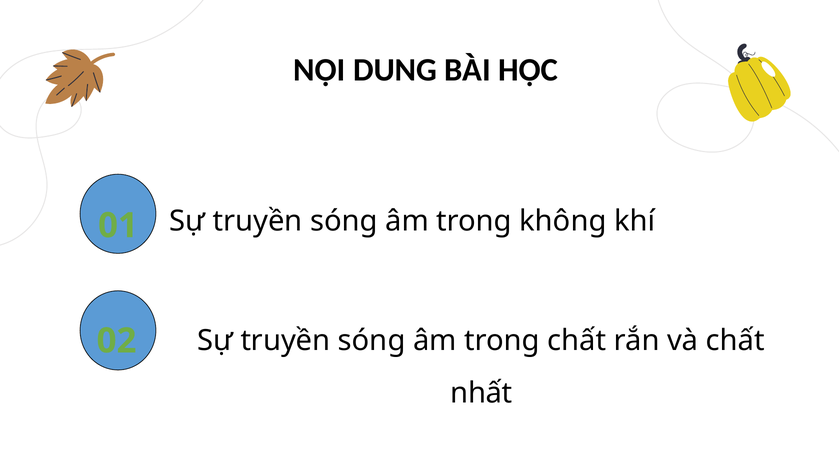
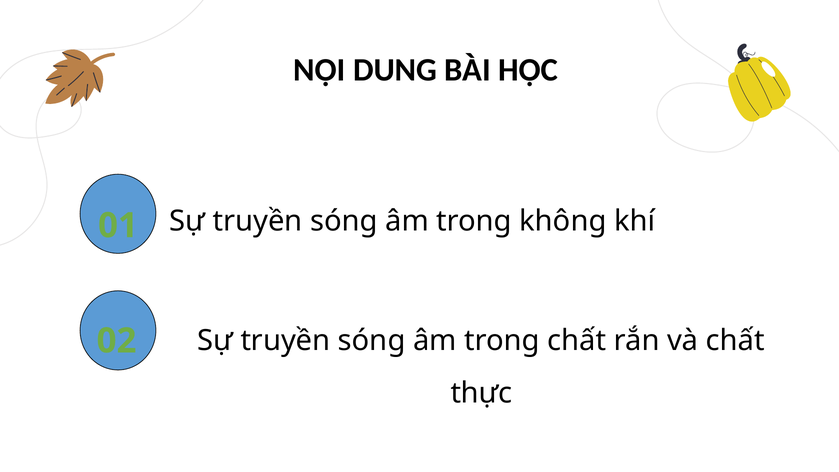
nhất: nhất -> thực (481, 393)
